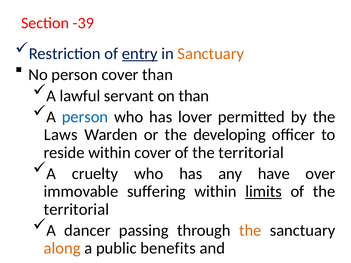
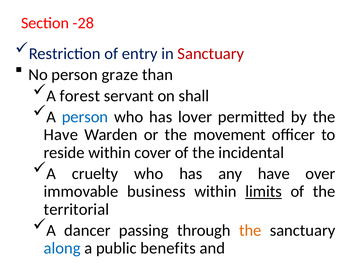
-39: -39 -> -28 (83, 23)
entry underline: present -> none (140, 54)
Sanctuary colour: orange -> red (211, 54)
person cover: cover -> graze (120, 75)
lawful: lawful -> forest (80, 96)
on than: than -> shall (194, 96)
Laws: Laws -> Have (61, 135)
developing: developing -> movement (230, 135)
territorial: territorial -> incidental (251, 153)
suffering: suffering -> business (156, 192)
along colour: orange -> blue (62, 249)
